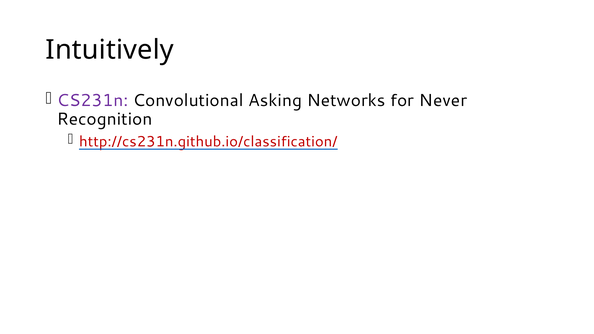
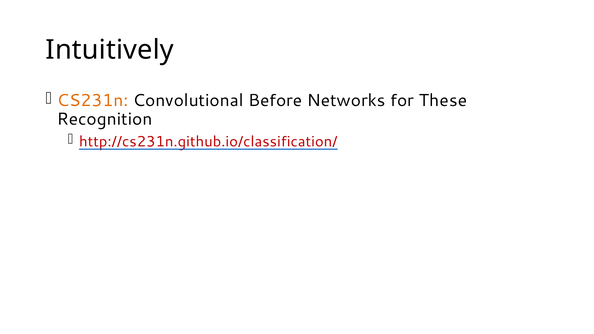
CS231n colour: purple -> orange (92, 101)
Asking: Asking -> Before (275, 101)
Never: Never -> These (443, 101)
